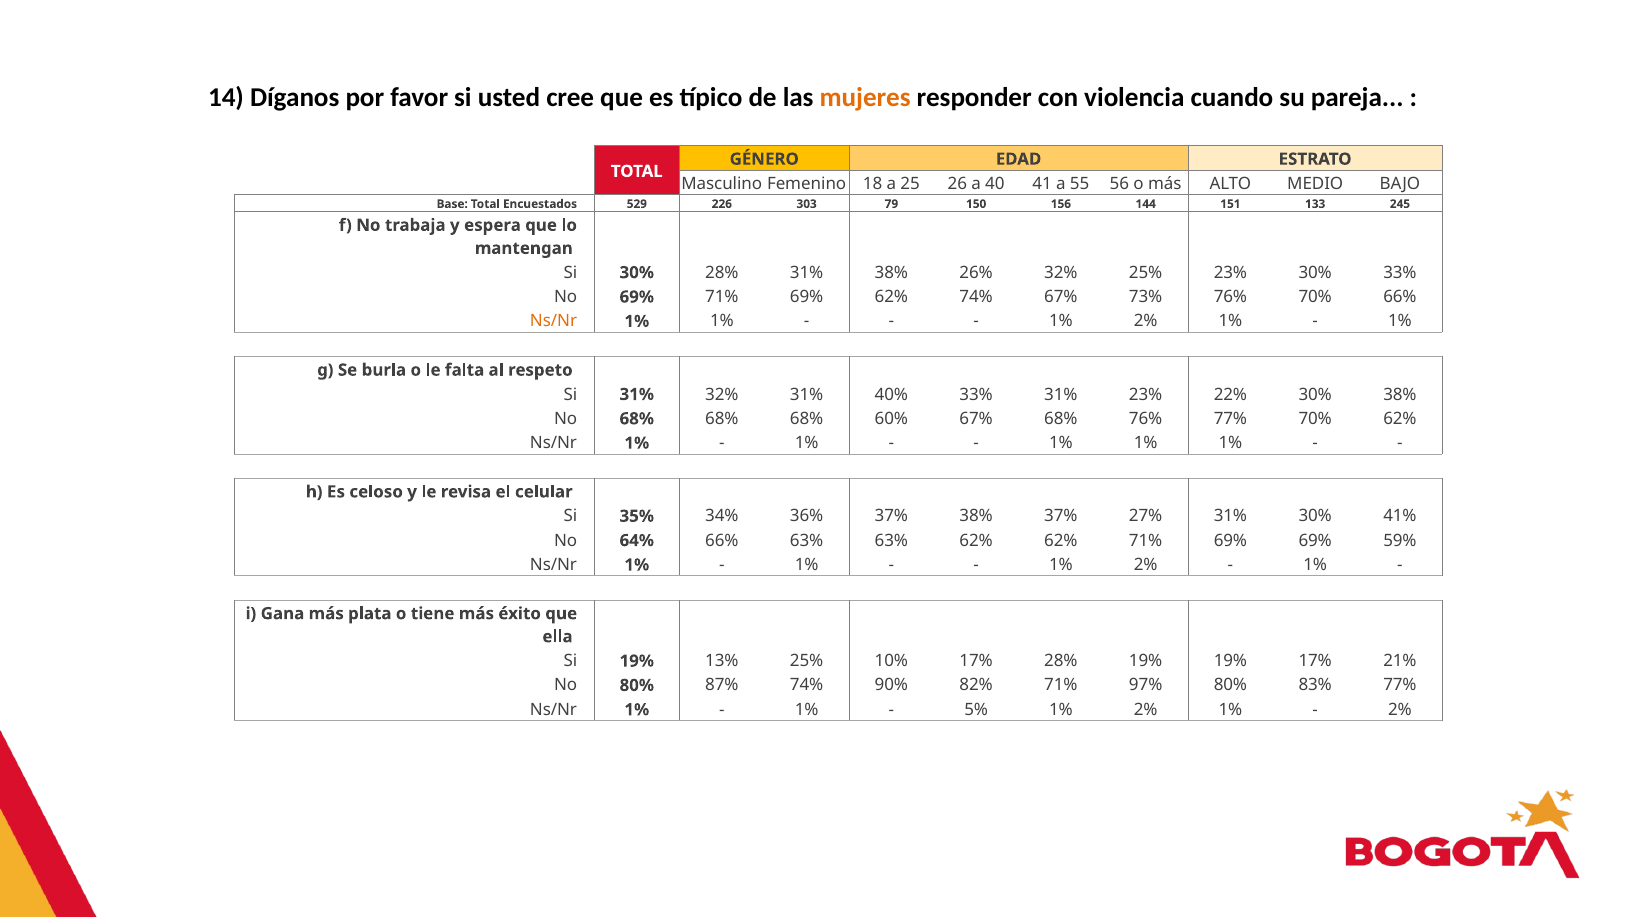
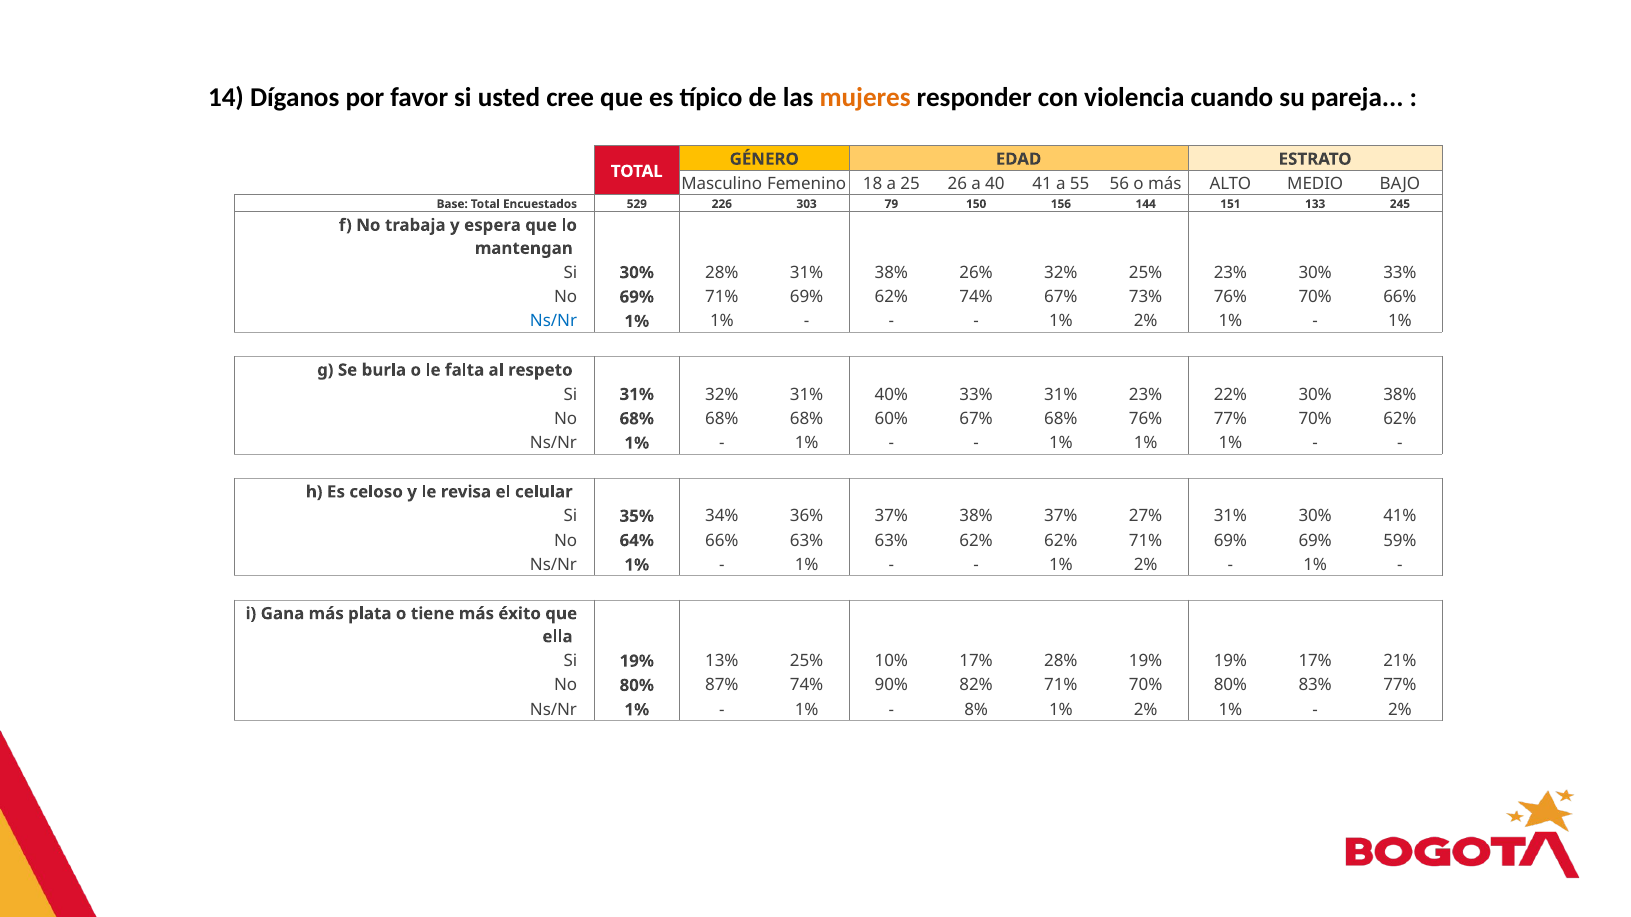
Ns/Nr colour: orange -> blue (553, 321)
71% 97%: 97% -> 70% (1146, 686)
5%: 5% -> 8% (976, 710)
